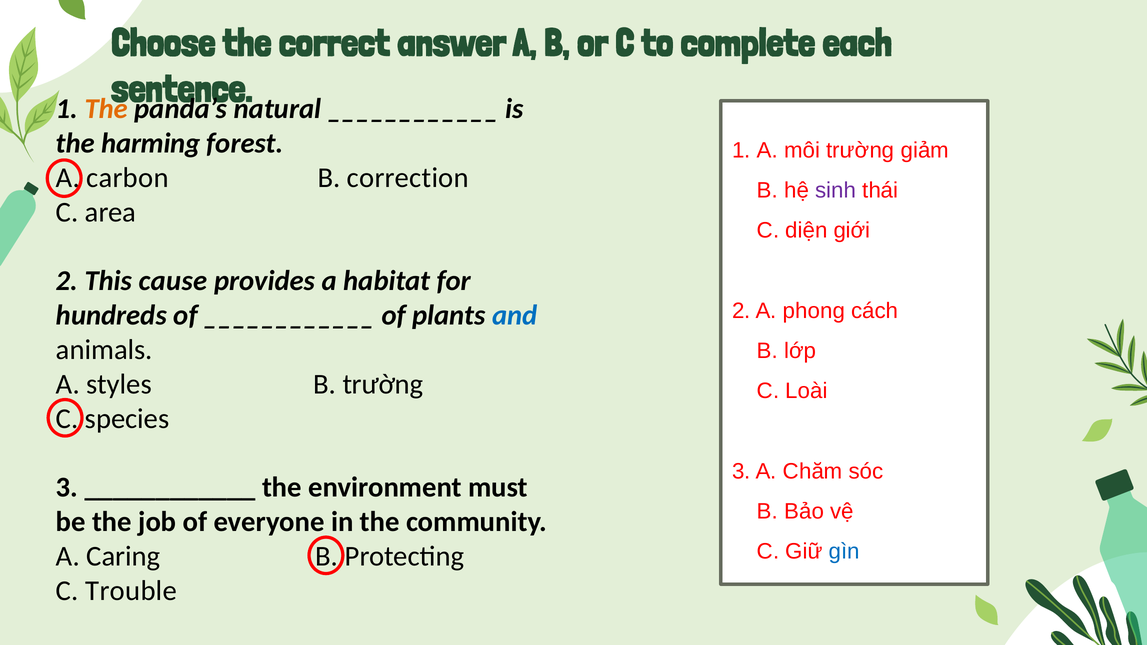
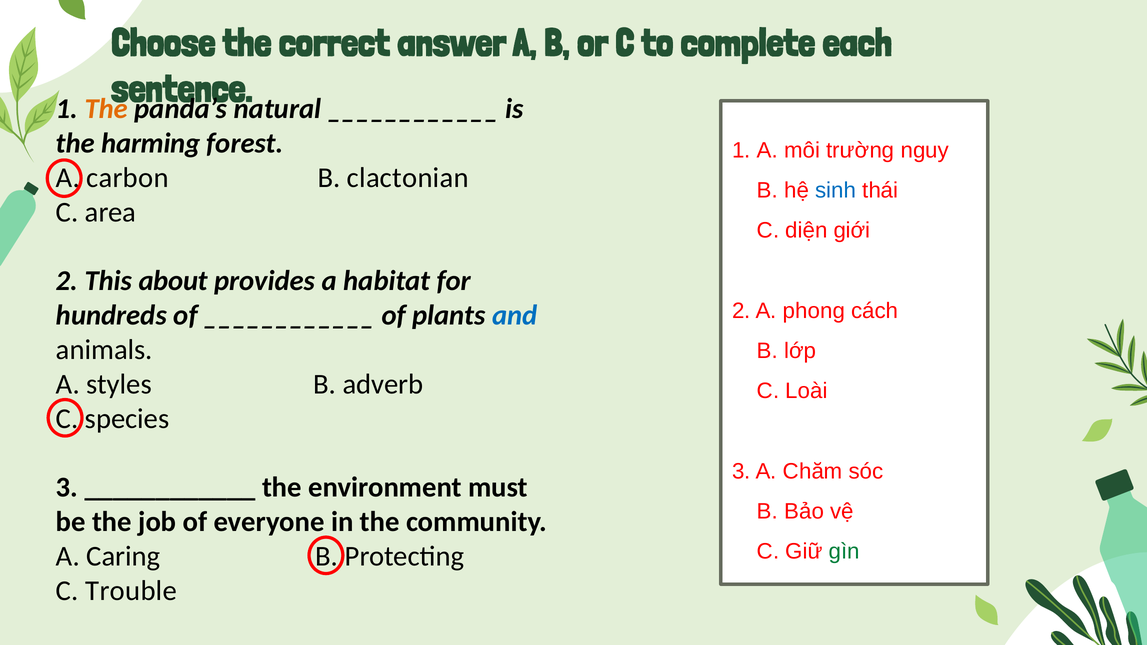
giảm: giảm -> nguy (925, 150)
correction: correction -> clactonian (408, 178)
sinh colour: purple -> blue (836, 190)
cause: cause -> about (173, 281)
B trường: trường -> adverb (383, 384)
gìn colour: blue -> green (844, 552)
